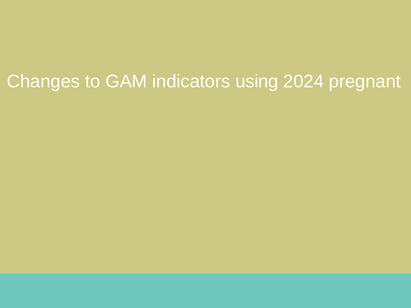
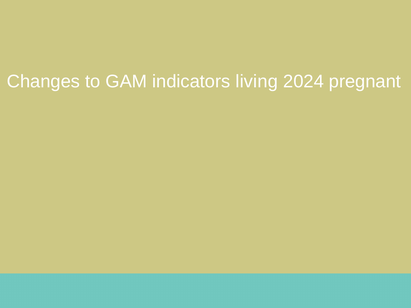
using: using -> living (257, 81)
